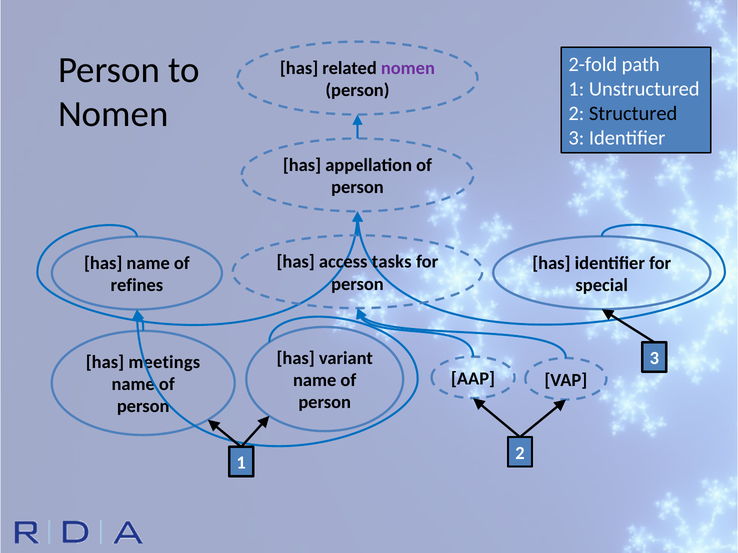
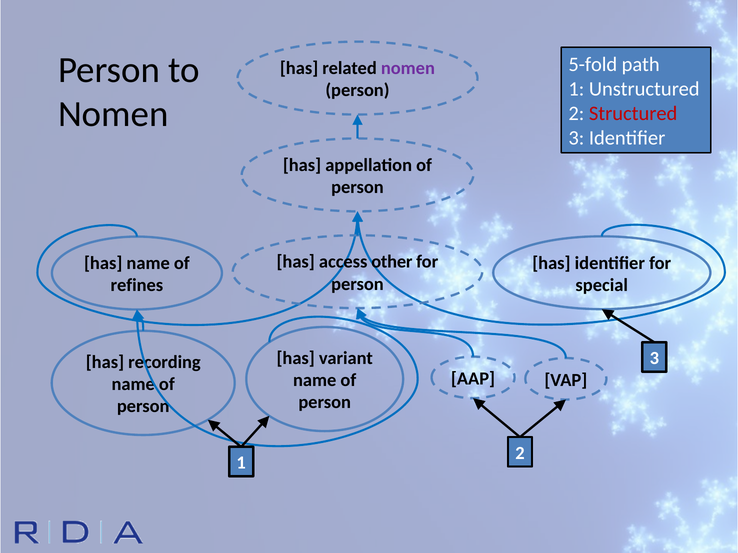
2-fold: 2-fold -> 5-fold (593, 65)
Structured colour: black -> red (633, 114)
tasks: tasks -> other (392, 262)
meetings: meetings -> recording (164, 362)
